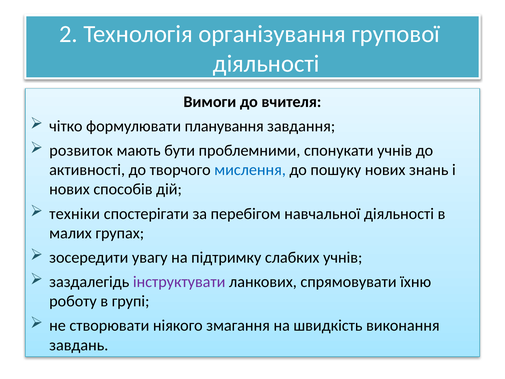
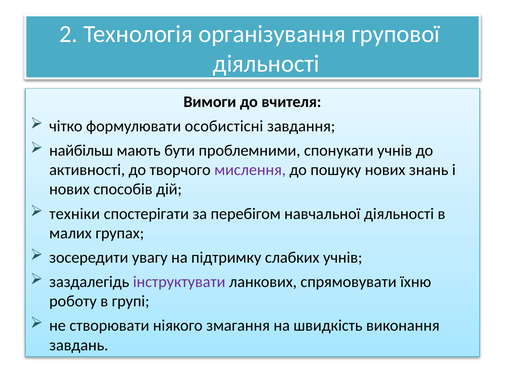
планування: планування -> особистісні (224, 126)
розвиток: розвиток -> найбільш (81, 150)
мислення colour: blue -> purple (250, 170)
